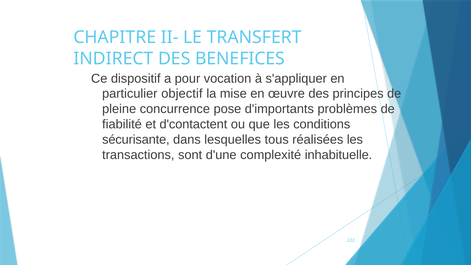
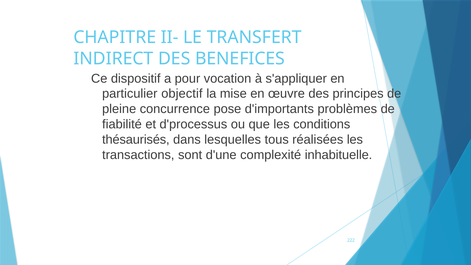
d'contactent: d'contactent -> d'processus (193, 124)
sécurisante: sécurisante -> thésaurisés (136, 140)
